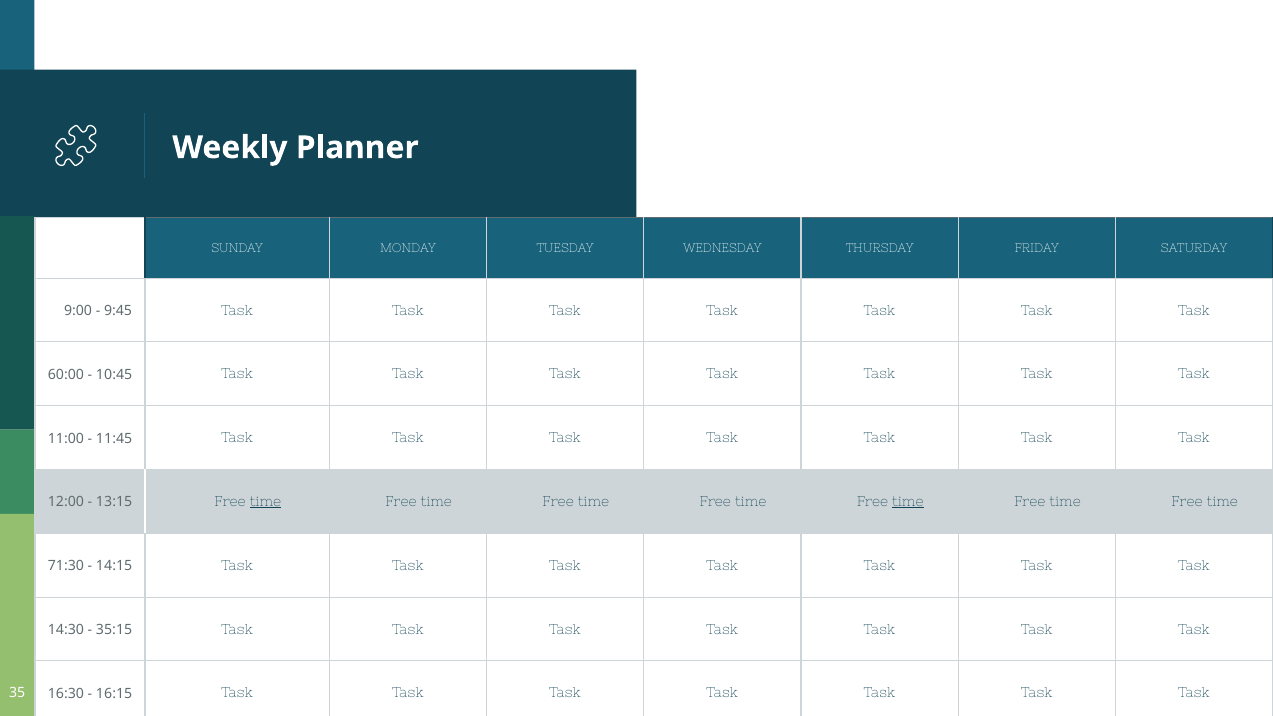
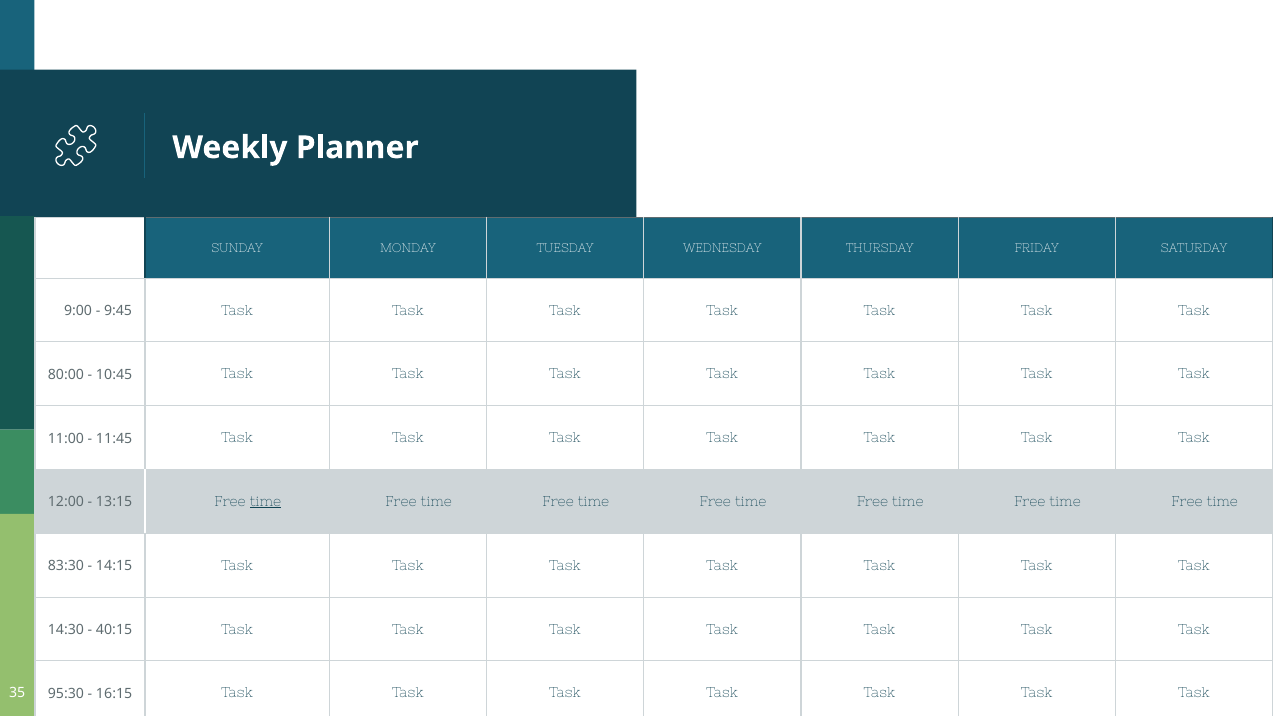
60:00: 60:00 -> 80:00 (66, 375)
time underline: present -> none (908, 502)
71:30: 71:30 -> 83:30 (66, 566)
35:15: 35:15 -> 40:15 (114, 630)
16:30: 16:30 -> 95:30 (66, 694)
